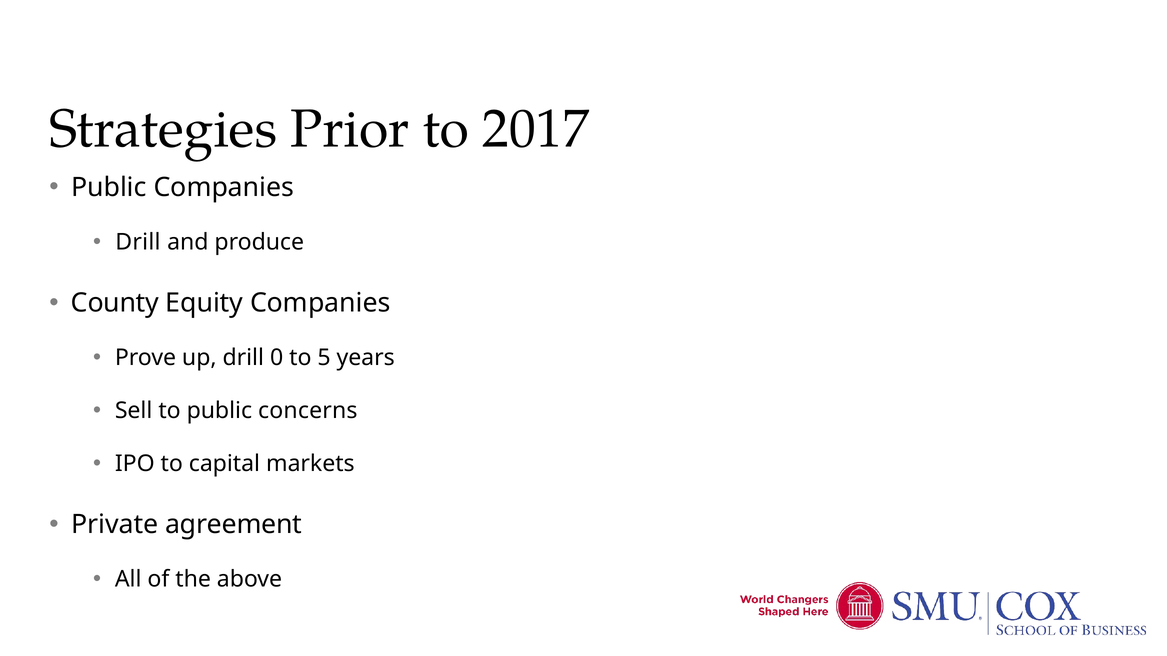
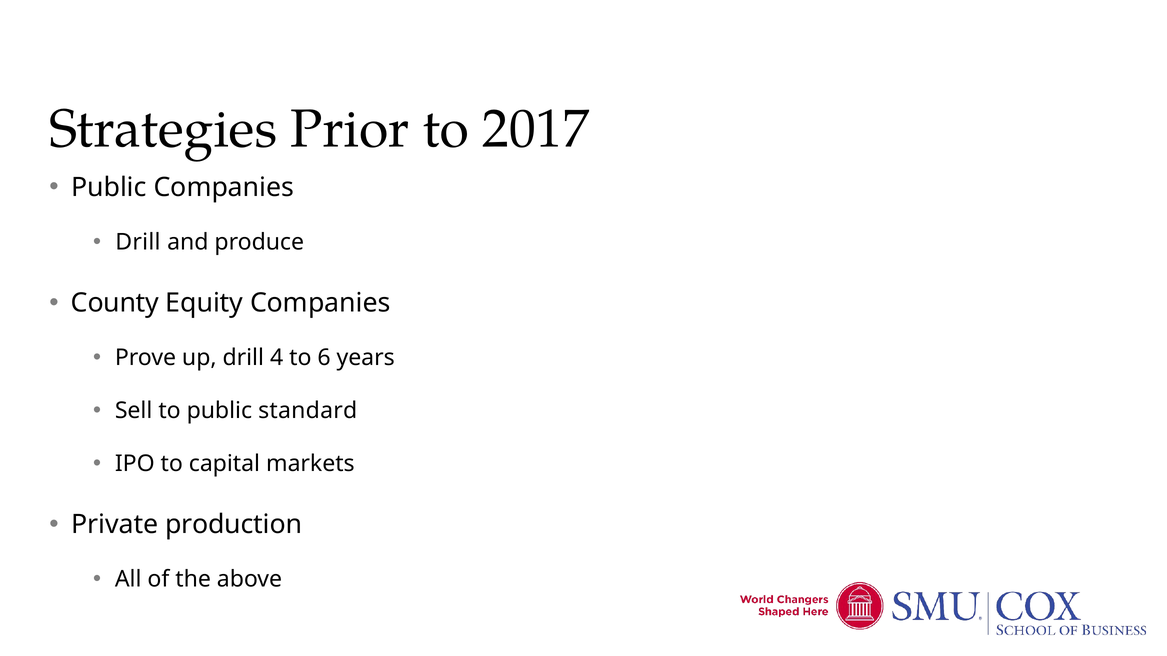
0: 0 -> 4 (277, 358)
5: 5 -> 6 (324, 358)
concerns: concerns -> standard (308, 411)
agreement: agreement -> production (234, 525)
